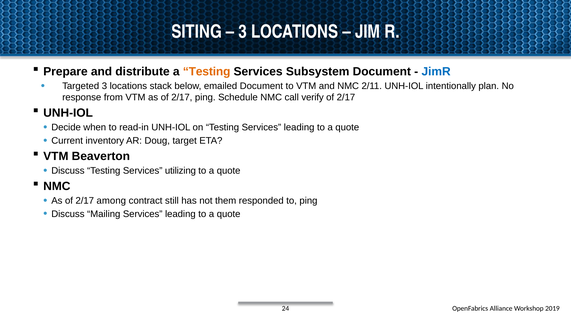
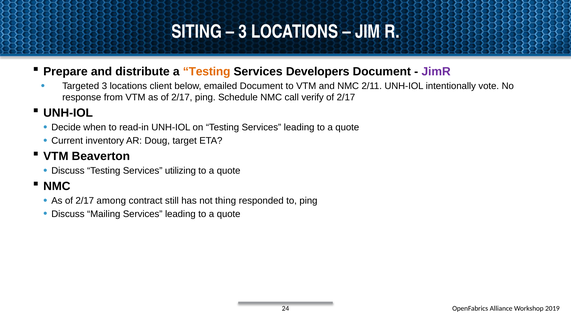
Subsystem: Subsystem -> Developers (318, 72)
JimR colour: blue -> purple (436, 72)
stack: stack -> client (161, 86)
plan: plan -> vote (489, 86)
them: them -> thing (226, 201)
